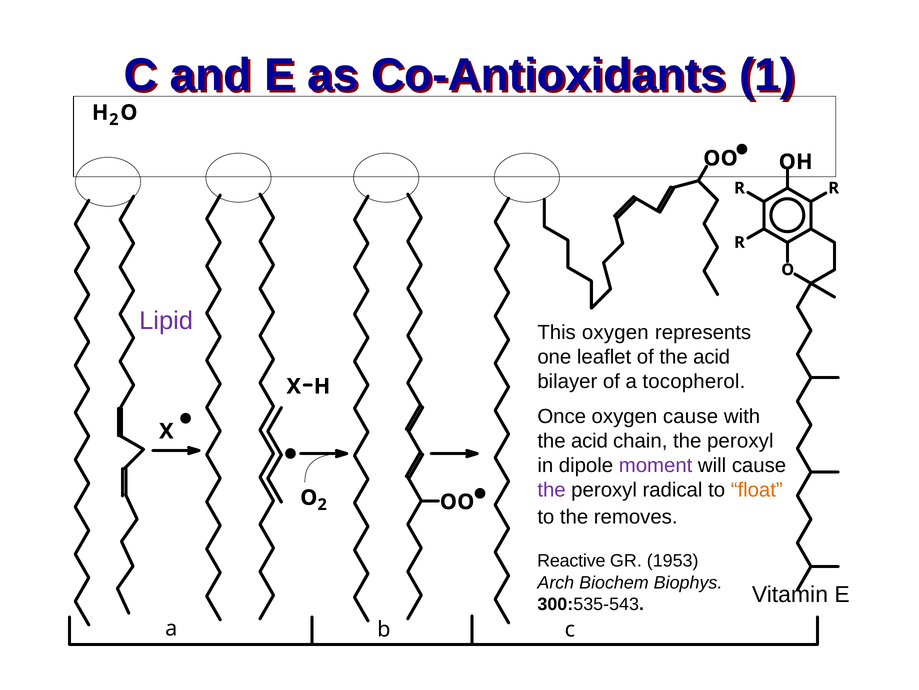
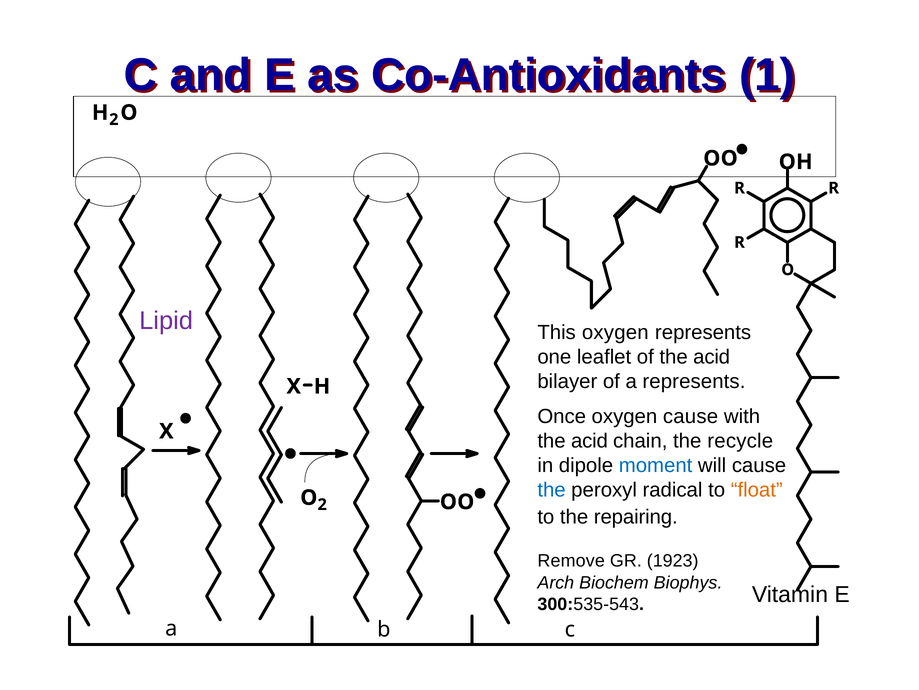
a tocopherol: tocopherol -> represents (694, 381)
chain the peroxyl: peroxyl -> recycle (740, 440)
moment colour: purple -> blue (656, 465)
the colour: purple -> blue (552, 489)
removes: removes -> repairing (636, 516)
Reactive: Reactive -> Remove (571, 560)
1953: 1953 -> 1923 (673, 560)
